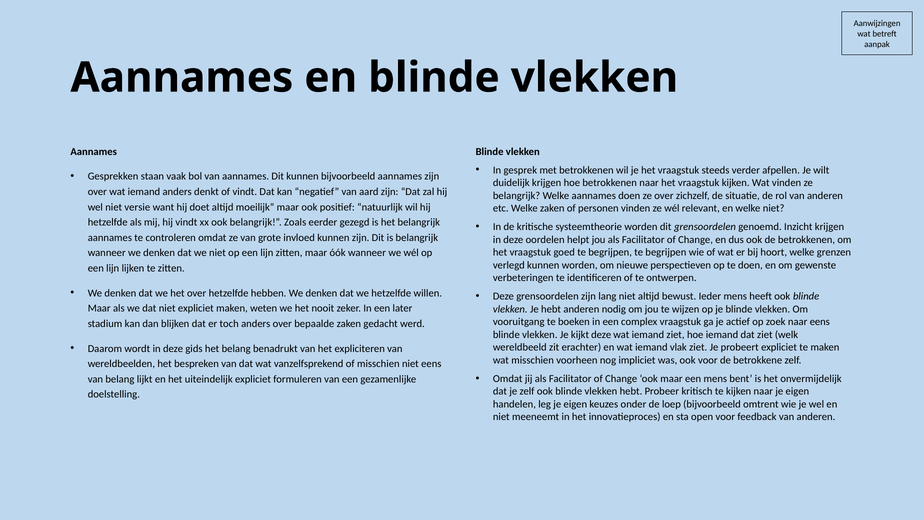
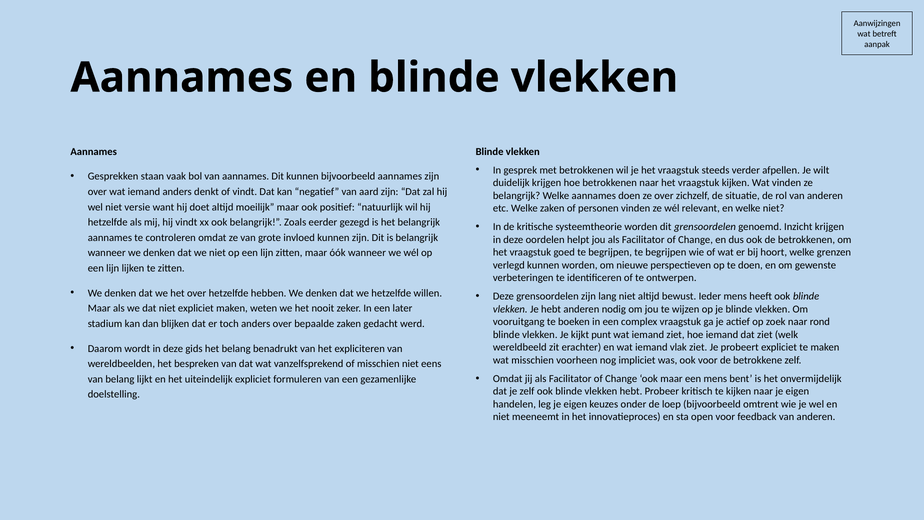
naar eens: eens -> rond (820, 322)
kijkt deze: deze -> punt (601, 334)
